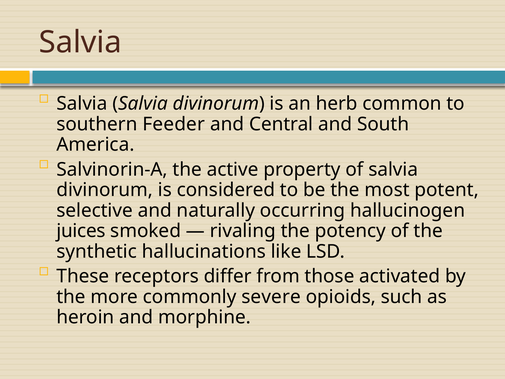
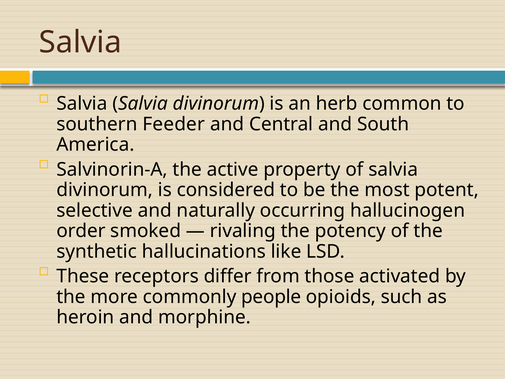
juices: juices -> order (81, 231)
severe: severe -> people (271, 297)
